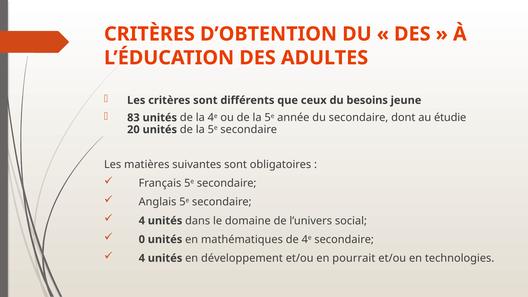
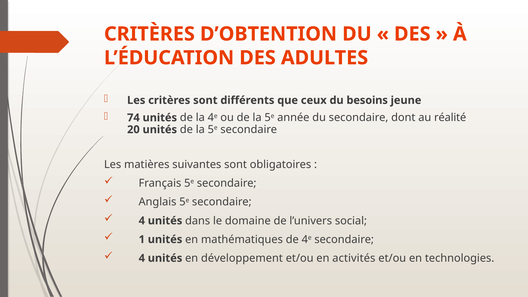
83: 83 -> 74 (133, 118)
étudie: étudie -> réalité (450, 118)
0: 0 -> 1 (142, 239)
pourrait: pourrait -> activités (354, 258)
